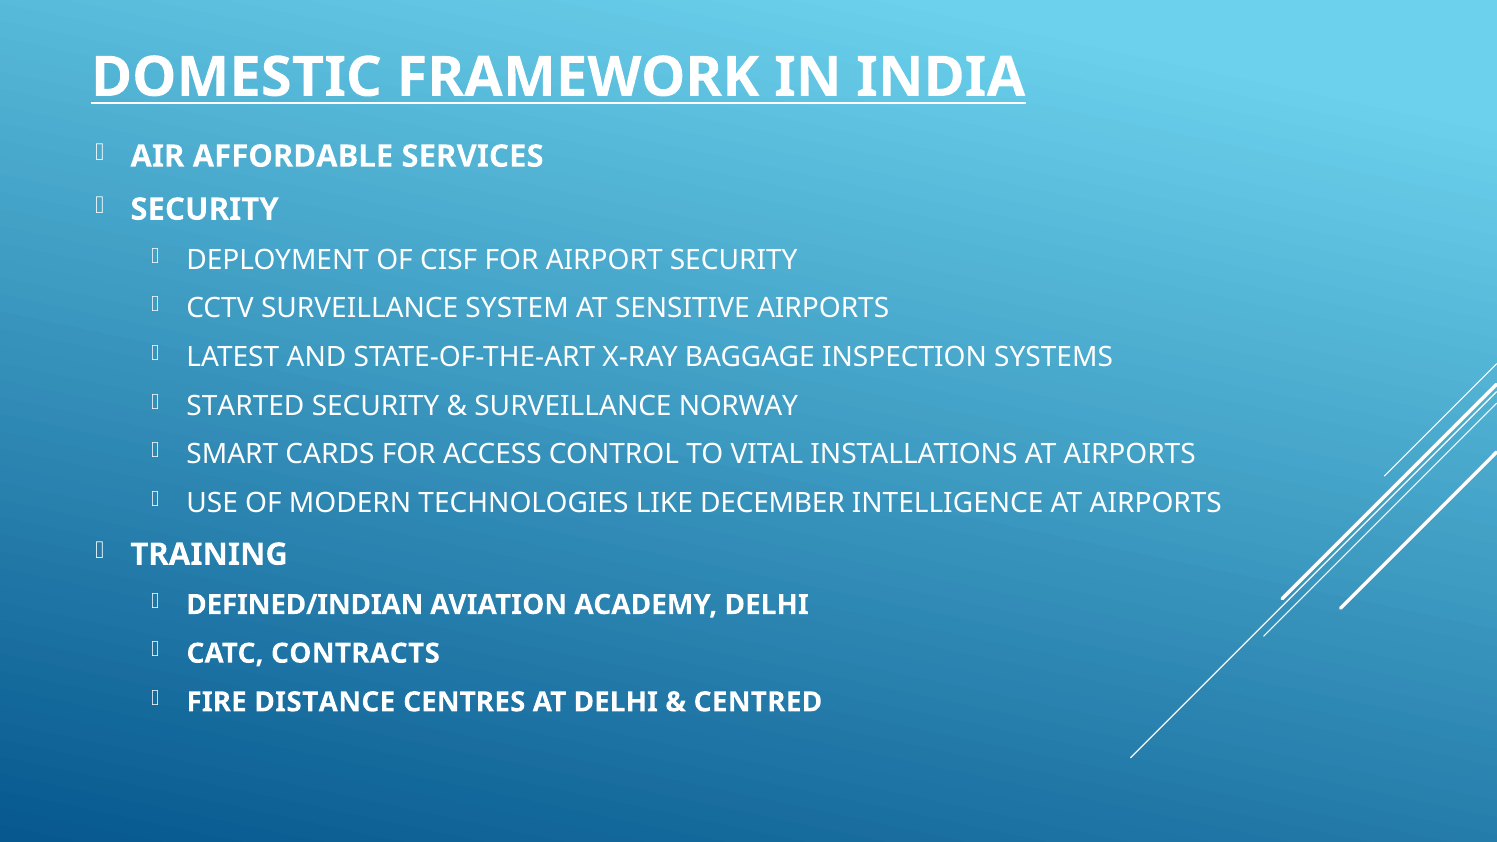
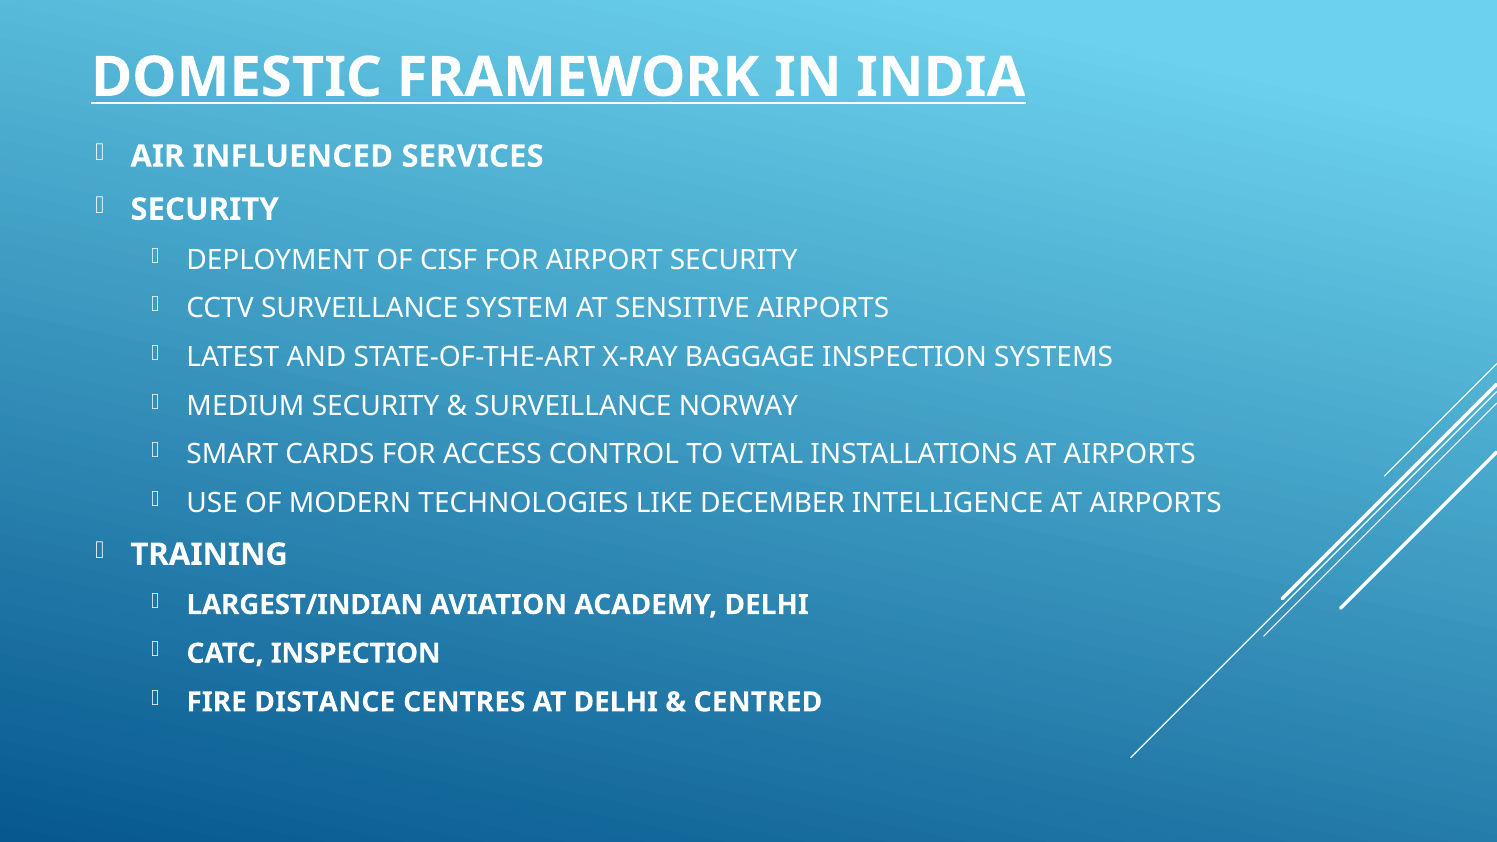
AFFORDABLE: AFFORDABLE -> INFLUENCED (293, 156)
STARTED: STARTED -> MEDIUM (245, 406)
DEFINED/INDIAN: DEFINED/INDIAN -> LARGEST/INDIAN (305, 605)
CATC CONTRACTS: CONTRACTS -> INSPECTION (356, 654)
